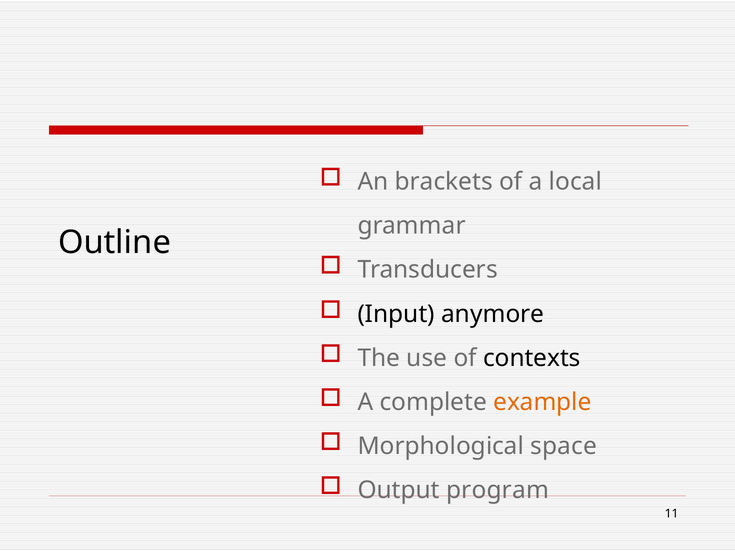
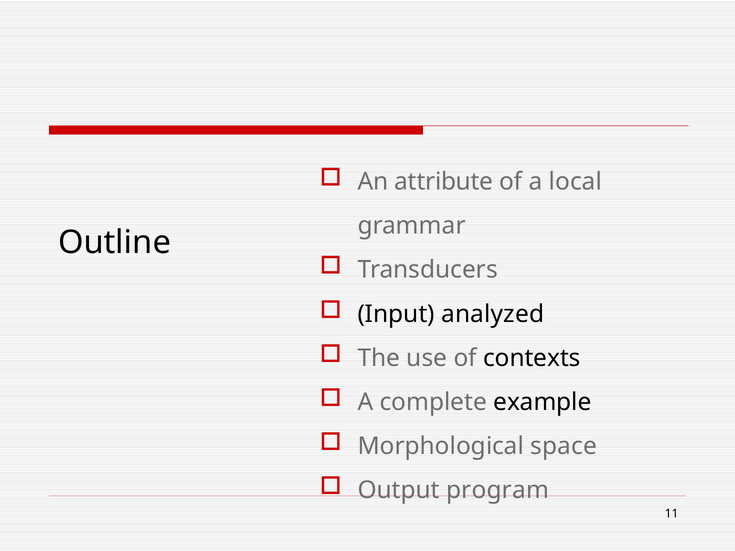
brackets: brackets -> attribute (444, 182)
anymore: anymore -> analyzed (493, 314)
example colour: orange -> black (542, 402)
